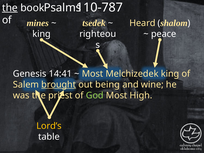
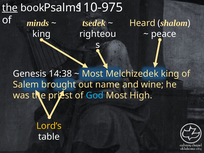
110-787: 110-787 -> 110-975 (100, 7)
mines: mines -> minds (38, 23)
14:41: 14:41 -> 14:38 (60, 74)
brought underline: present -> none (59, 85)
being: being -> name (107, 85)
God colour: light green -> light blue (95, 95)
